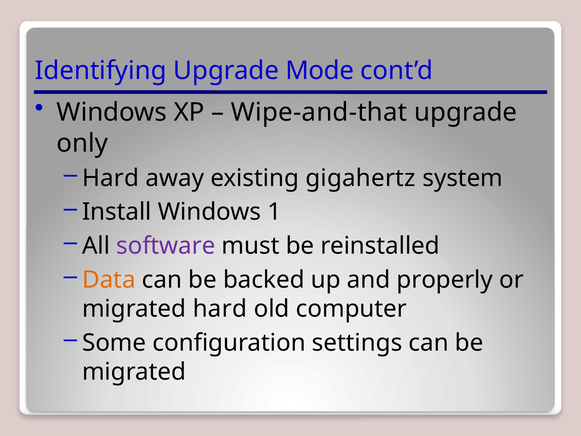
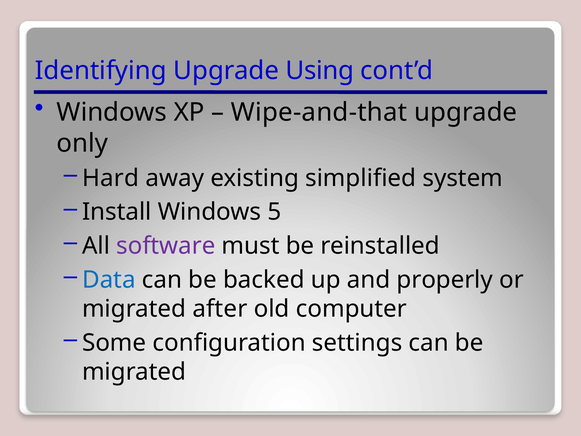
Mode: Mode -> Using (320, 71)
gigahertz: gigahertz -> simplified (361, 178)
1: 1 -> 5 (274, 212)
Data colour: orange -> blue (109, 280)
migrated hard: hard -> after (220, 309)
